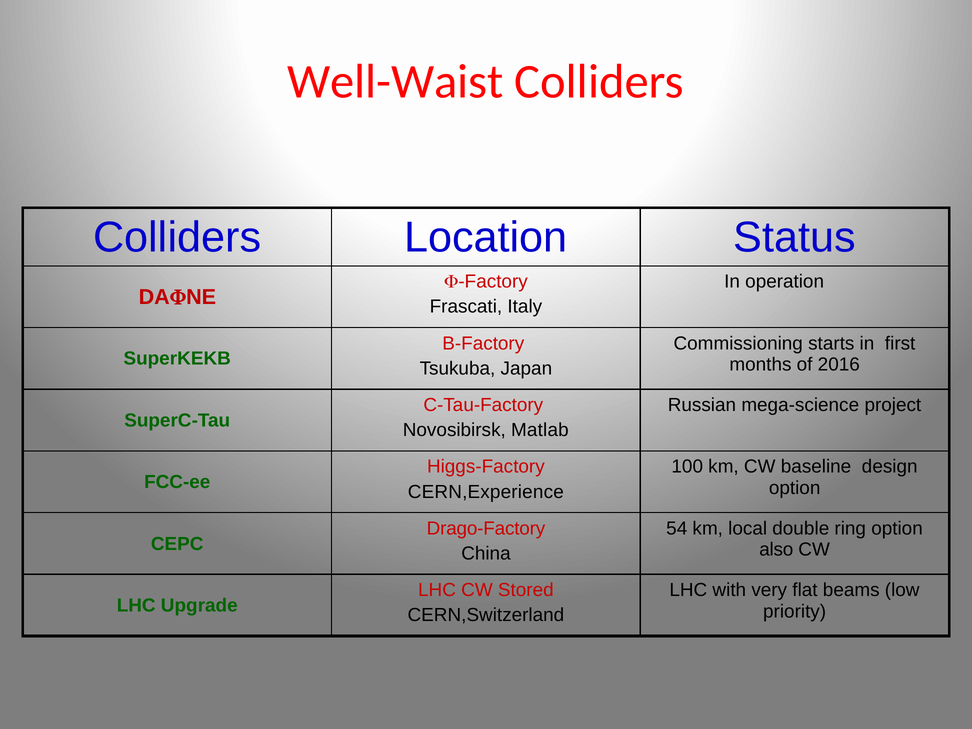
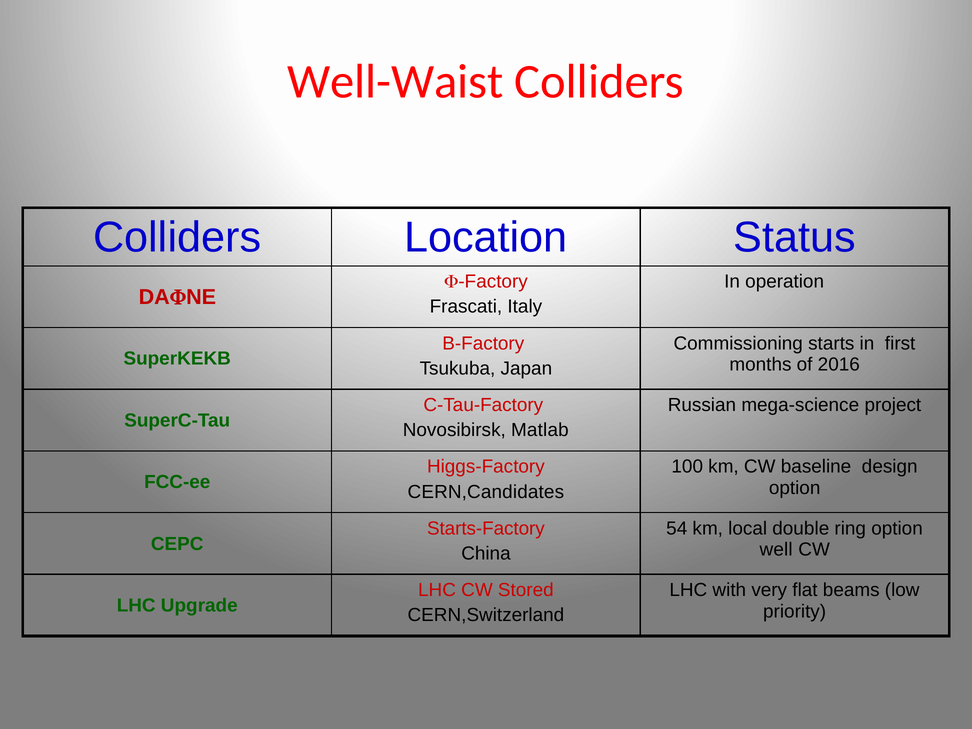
CERN,Experience: CERN,Experience -> CERN,Candidates (486, 492)
Drago-Factory: Drago-Factory -> Starts-Factory (486, 528)
also: also -> well (776, 550)
